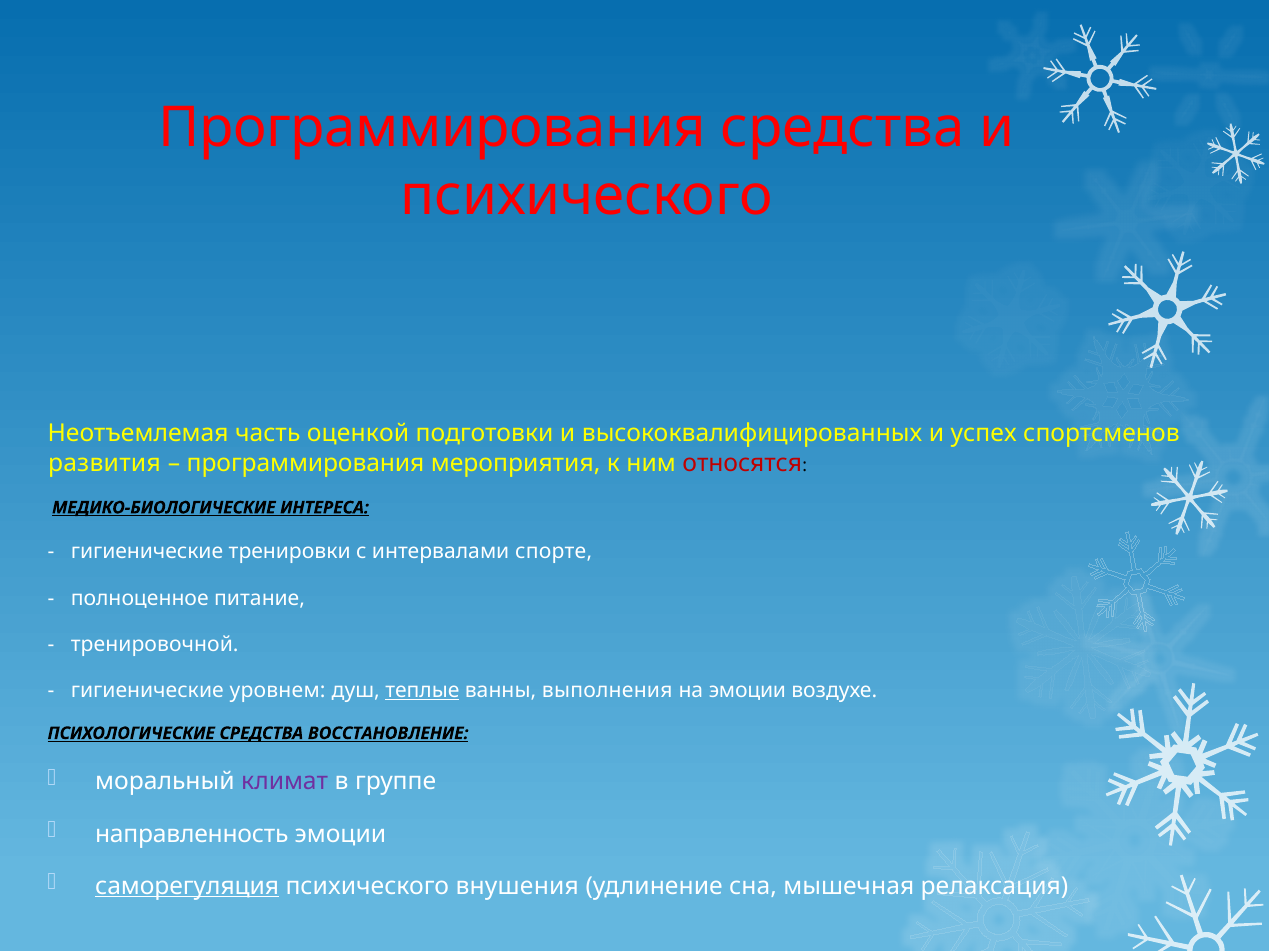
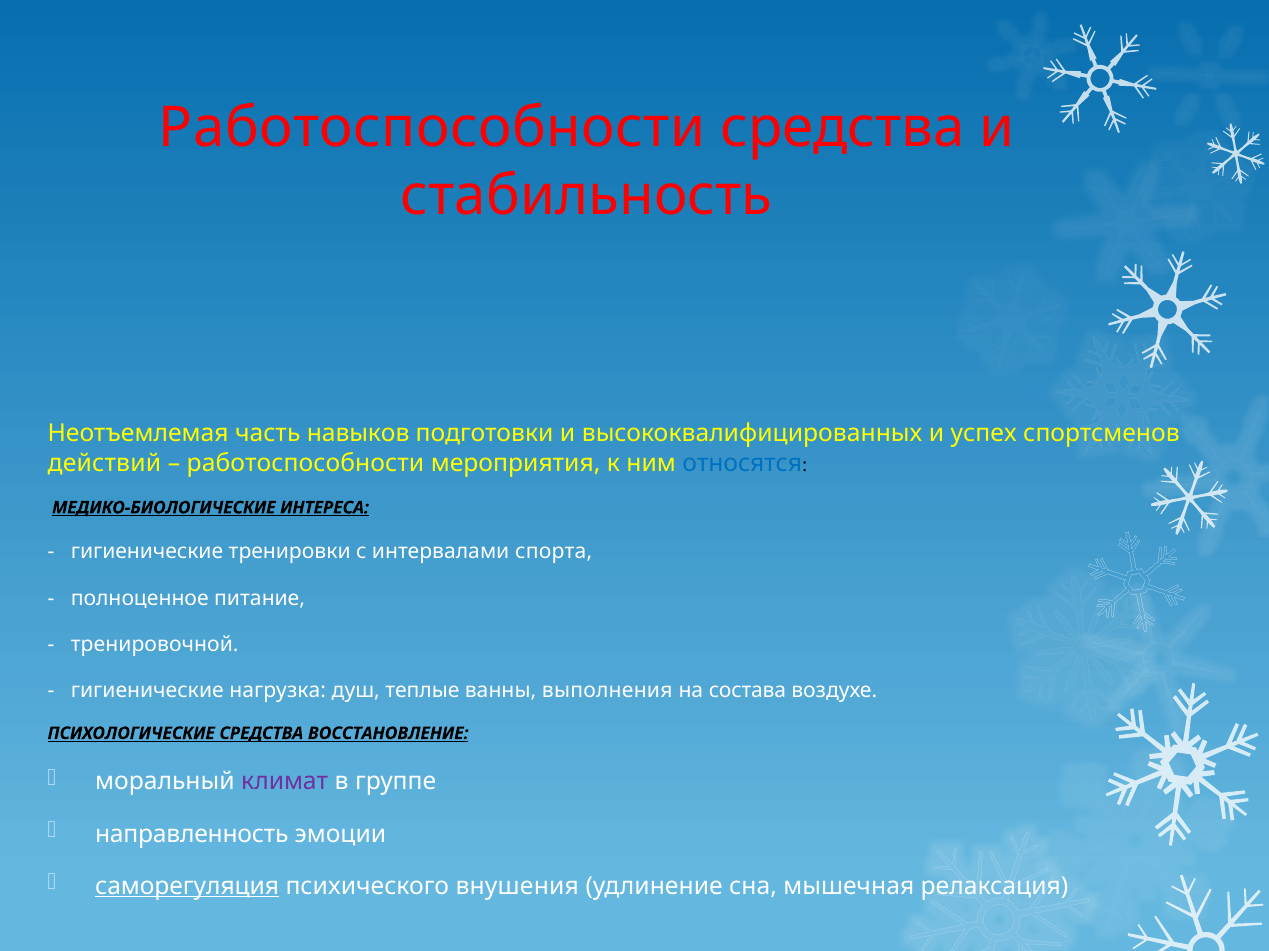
Программирования: Программирования -> Работоспособности (432, 128)
психического: психического -> стабильность (587, 196)
оценкой: оценкой -> навыков (358, 434)
развития: развития -> действий (104, 463)
программирования: программирования -> работоспособности (305, 463)
относятся colour: red -> blue (742, 463)
спорте: спорте -> спорта (554, 552)
уровнем: уровнем -> нагрузка (278, 691)
теплые underline: present -> none (422, 691)
на эмоции: эмоции -> состава (747, 691)
